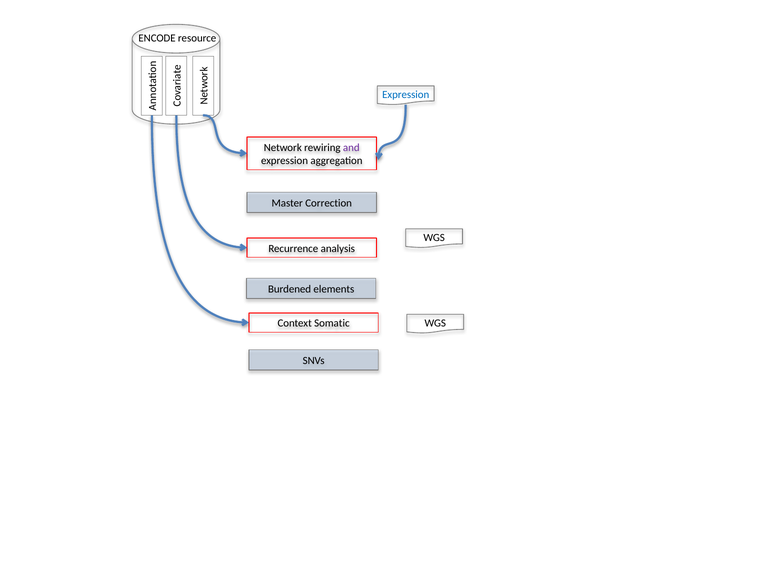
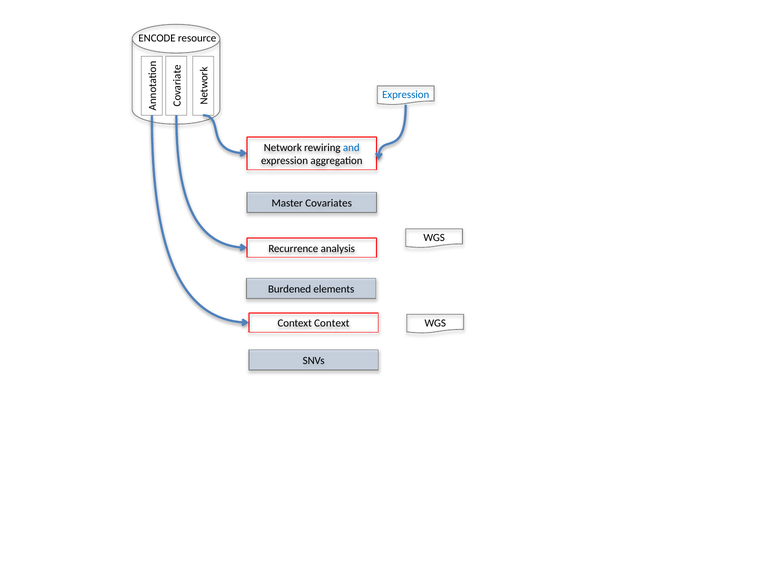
and colour: purple -> blue (351, 148)
Correction: Correction -> Covariates (329, 203)
Context Somatic: Somatic -> Context (332, 323)
